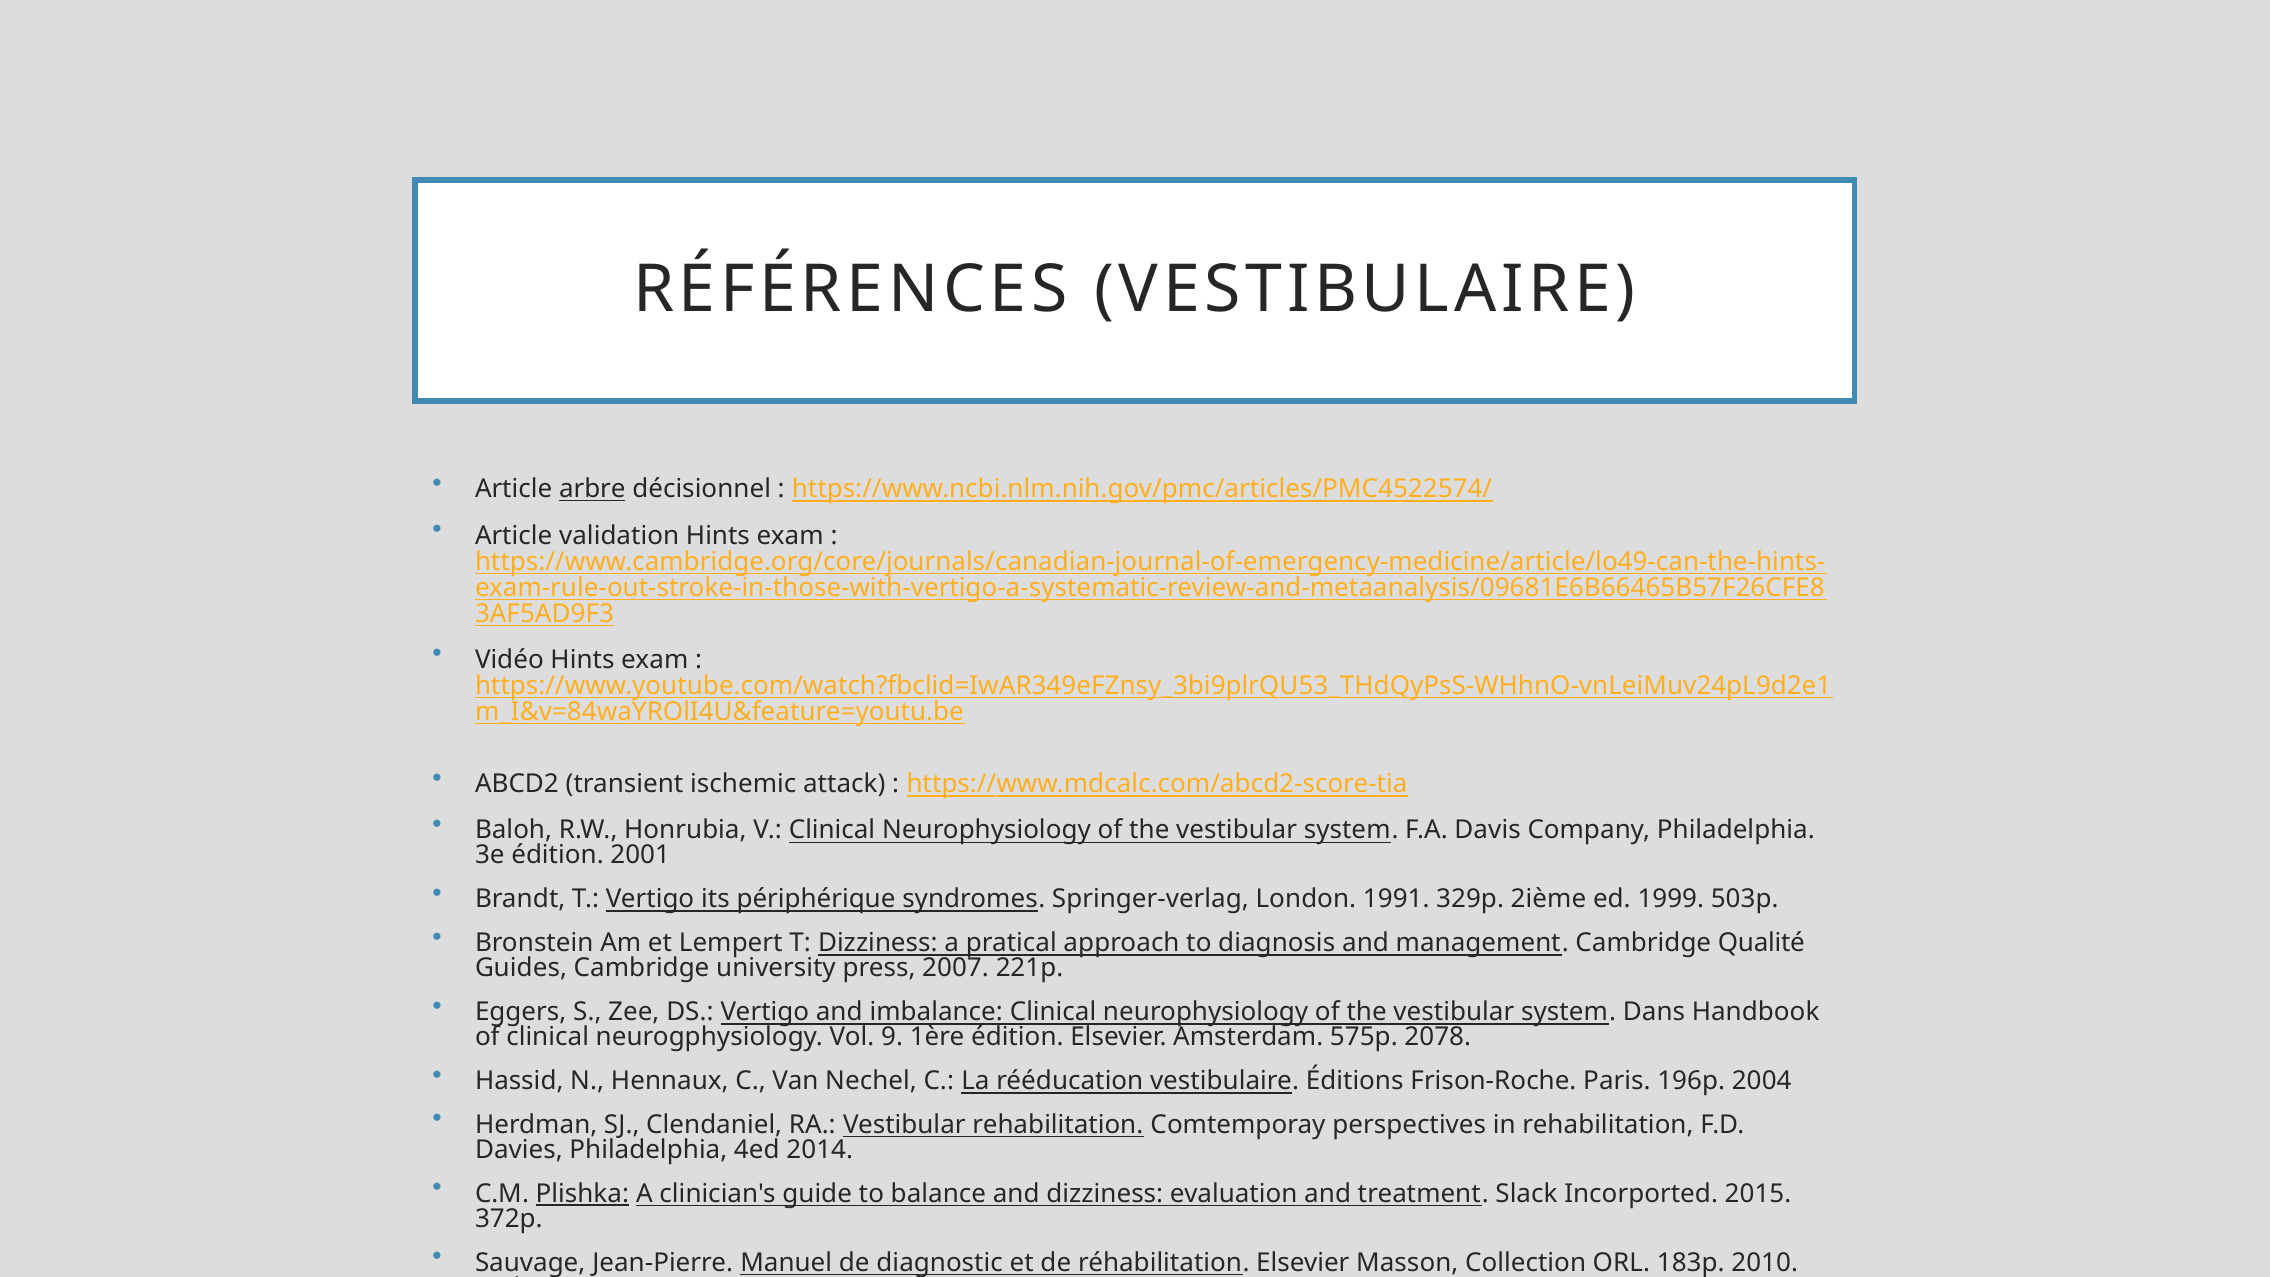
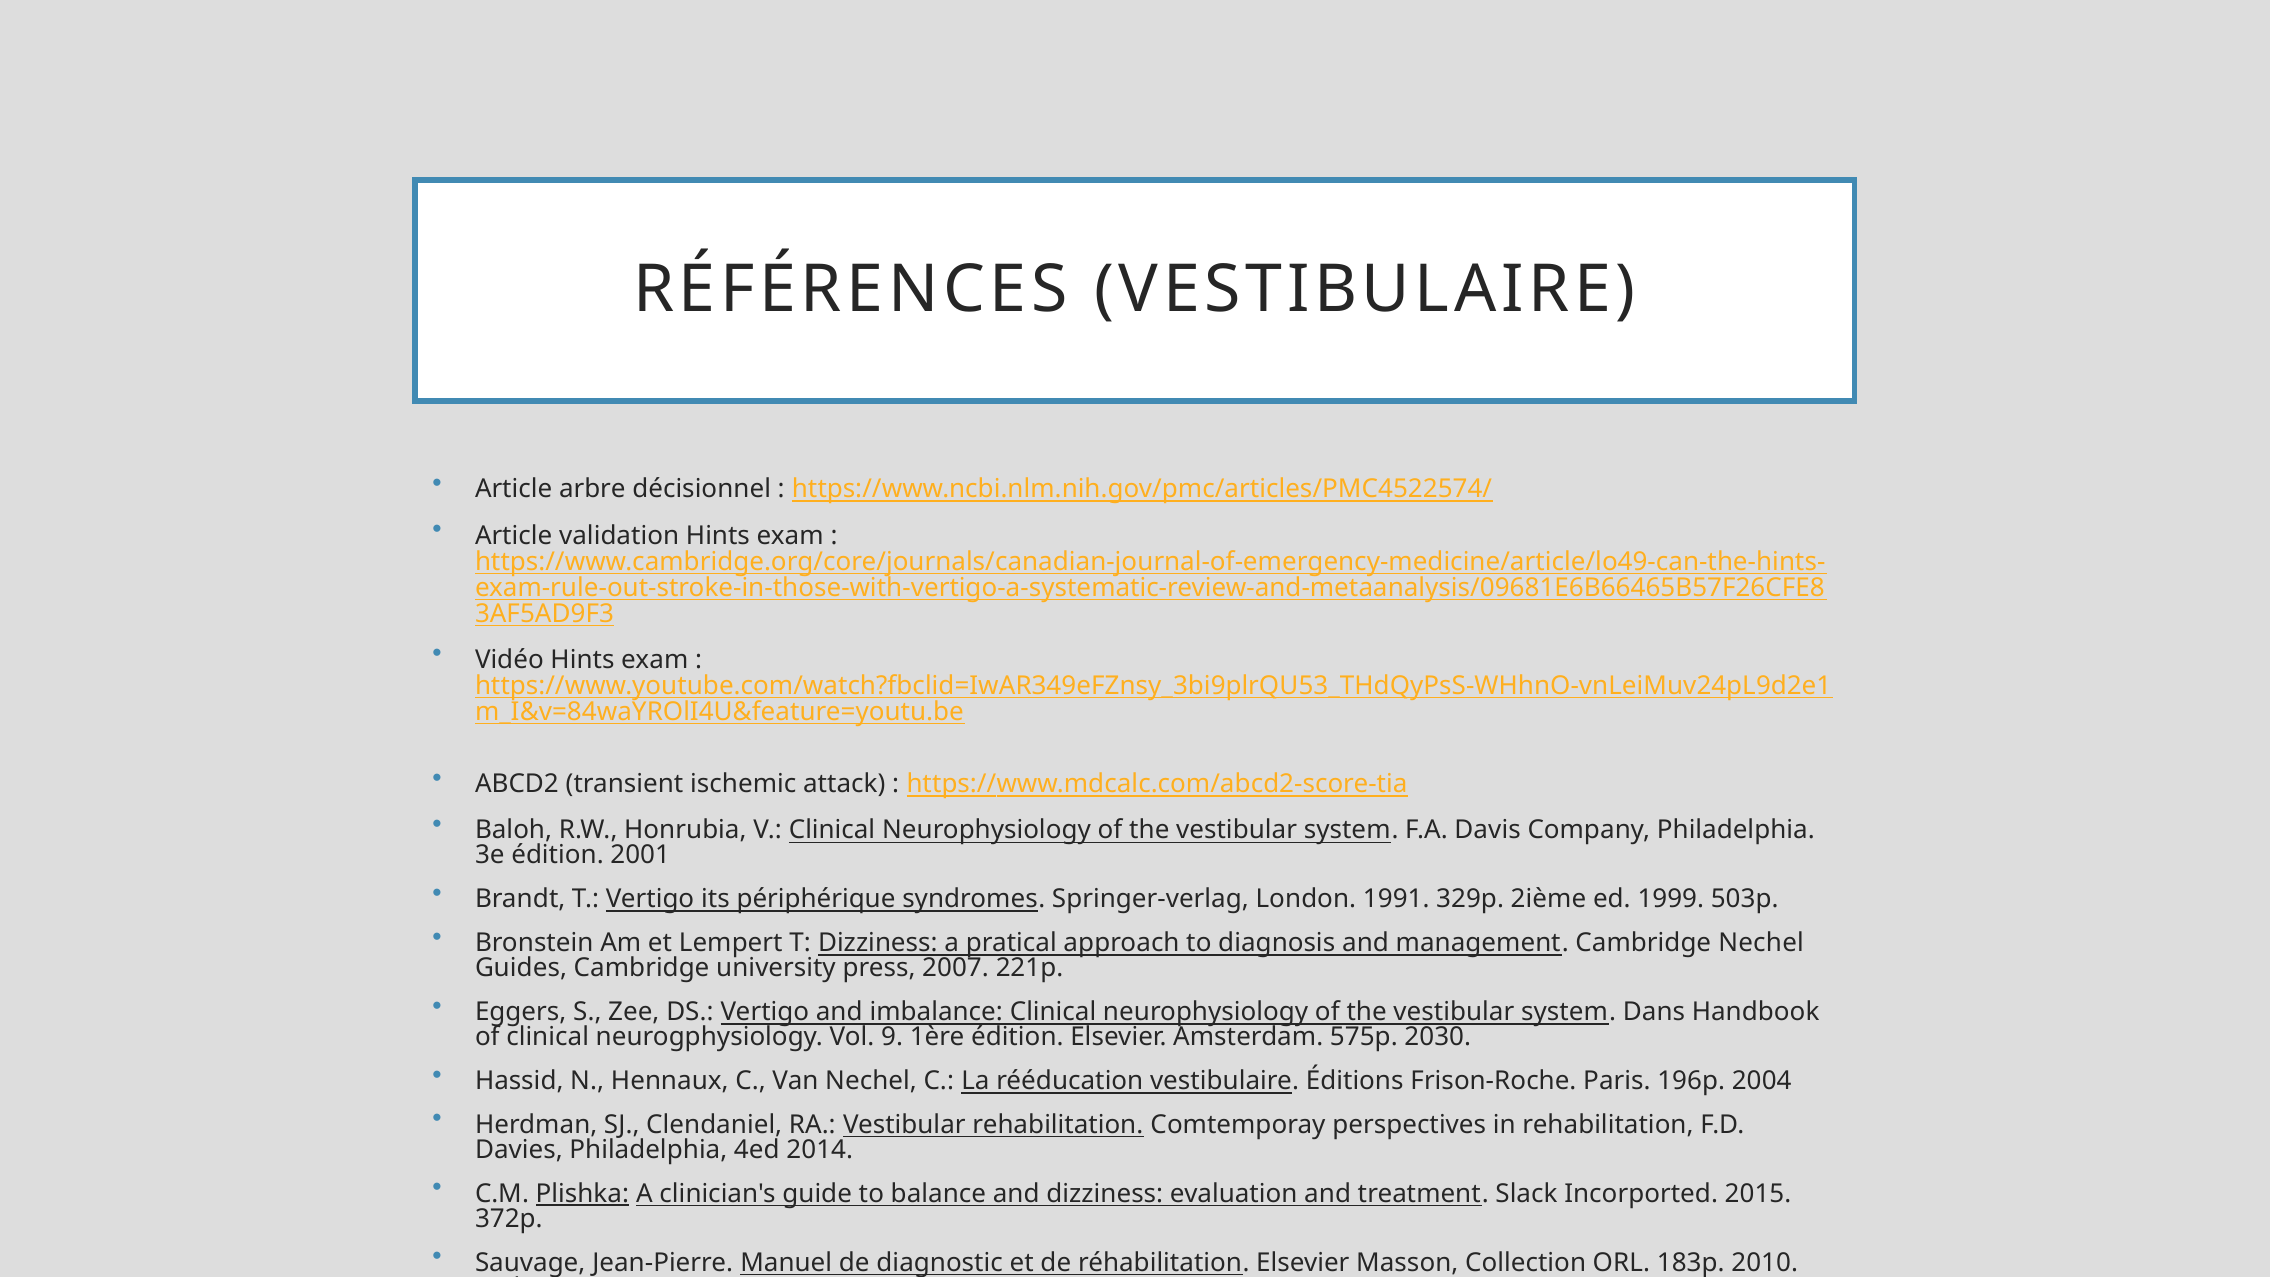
arbre underline: present -> none (592, 489)
Cambridge Qualité: Qualité -> Nechel (1761, 943)
2078: 2078 -> 2030 (1438, 1037)
